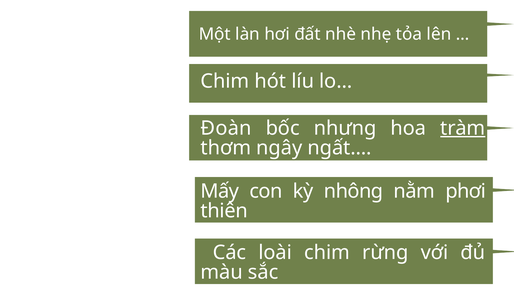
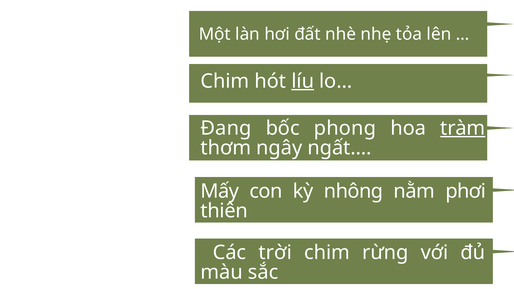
líu underline: none -> present (303, 81)
Đoàn: Đoàn -> Đang (226, 128)
nhưng: nhưng -> phong (345, 128)
loài: loài -> trời (275, 253)
